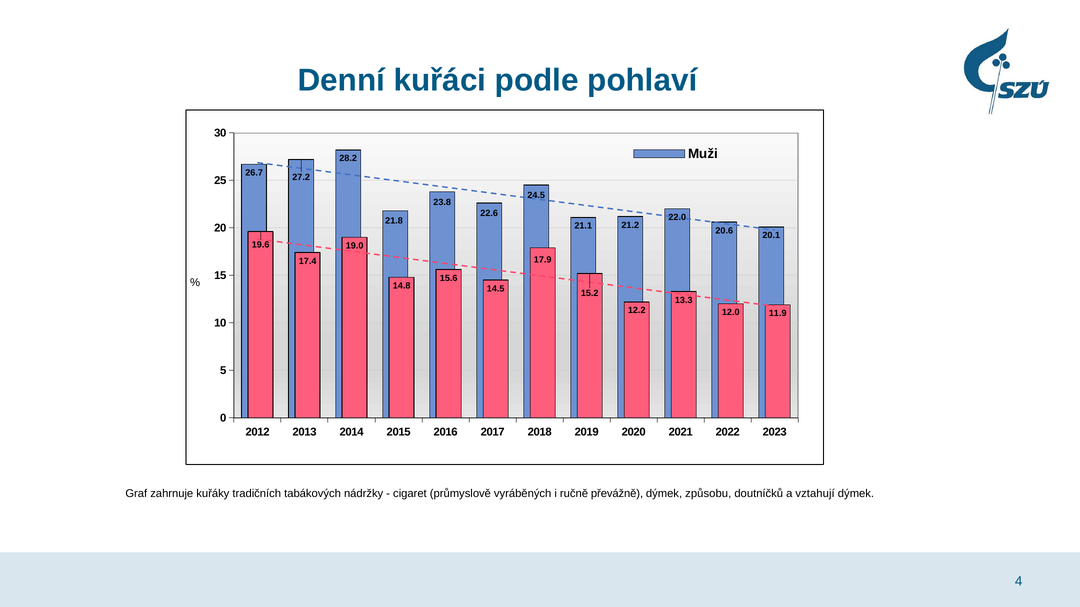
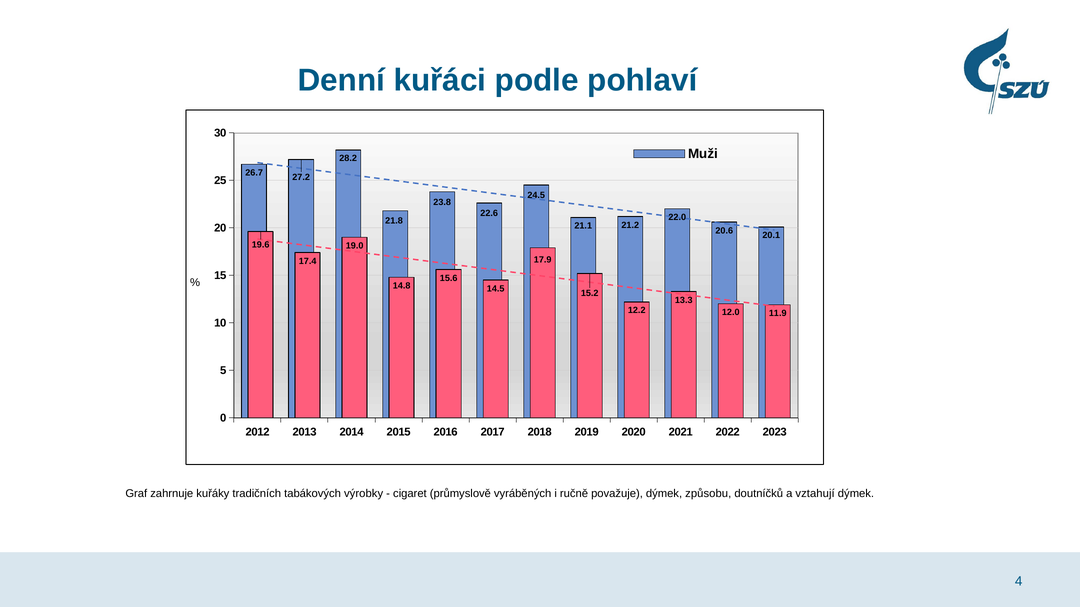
nádržky: nádržky -> výrobky (364, 494)
převážně: převážně -> považuje (617, 494)
